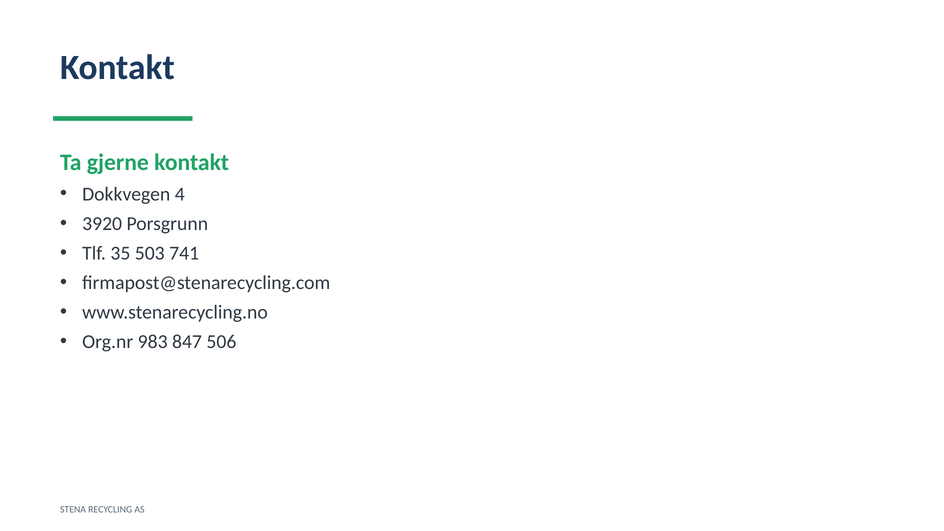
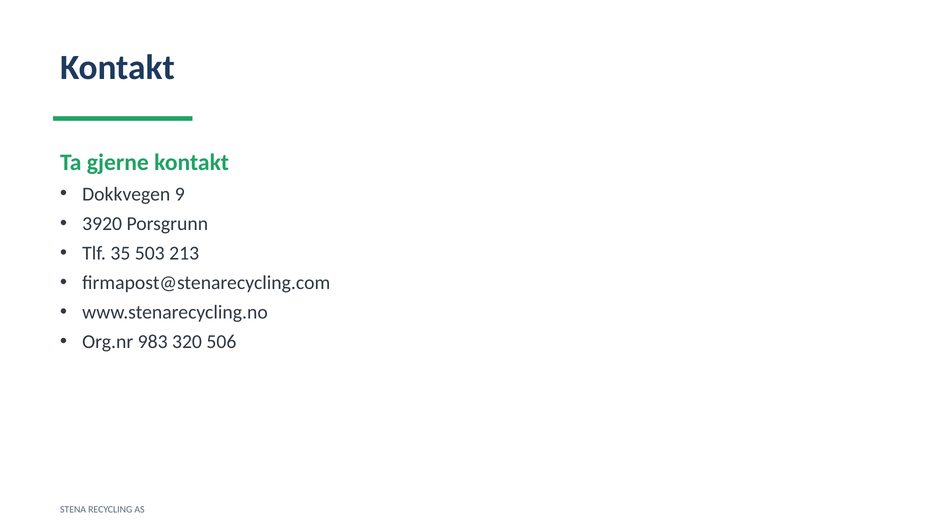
4: 4 -> 9 (180, 194)
741: 741 -> 213 (184, 253)
847: 847 -> 320 (187, 342)
